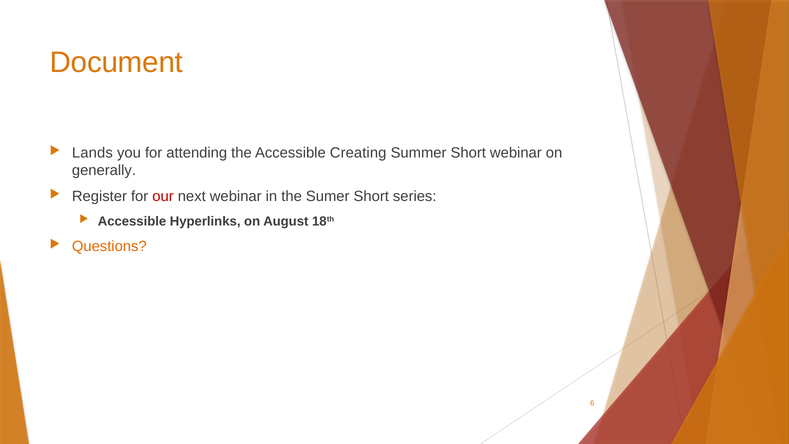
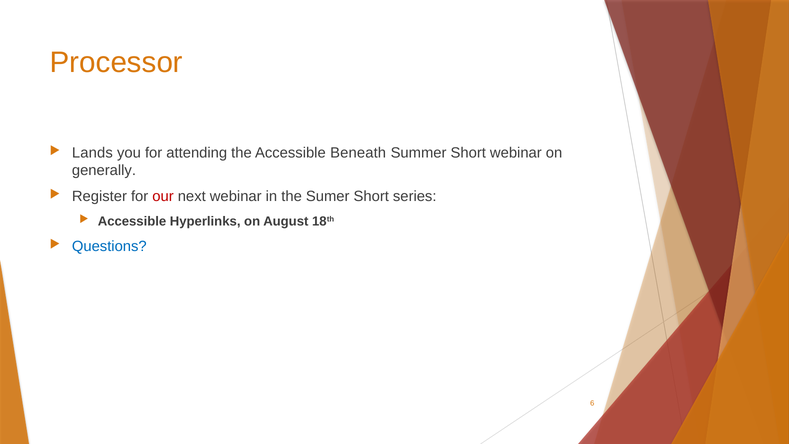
Document: Document -> Processor (116, 62)
Creating: Creating -> Beneath (358, 153)
Questions colour: orange -> blue (109, 246)
